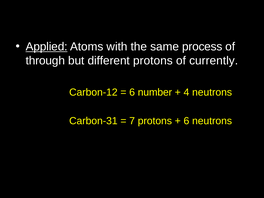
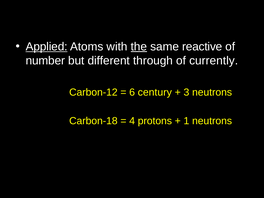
the underline: none -> present (139, 47)
process: process -> reactive (202, 47)
through: through -> number (45, 61)
different protons: protons -> through (153, 61)
number: number -> century (155, 92)
4: 4 -> 3 (186, 92)
Carbon-31: Carbon-31 -> Carbon-18 (93, 121)
7: 7 -> 4 (132, 121)
6: 6 -> 1 (186, 121)
